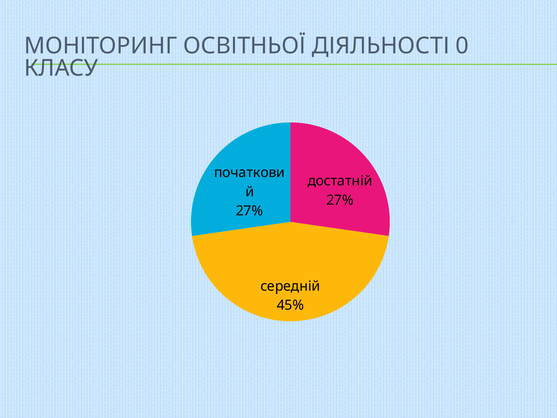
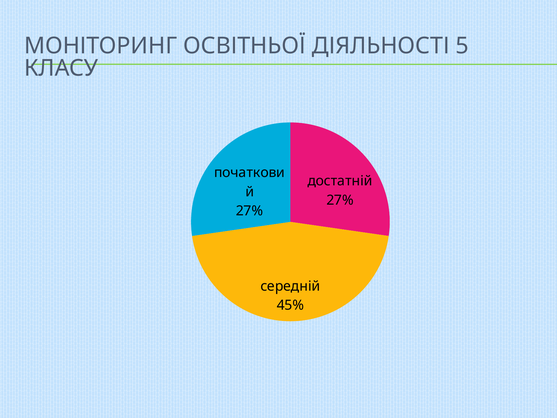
0: 0 -> 5 (462, 46)
